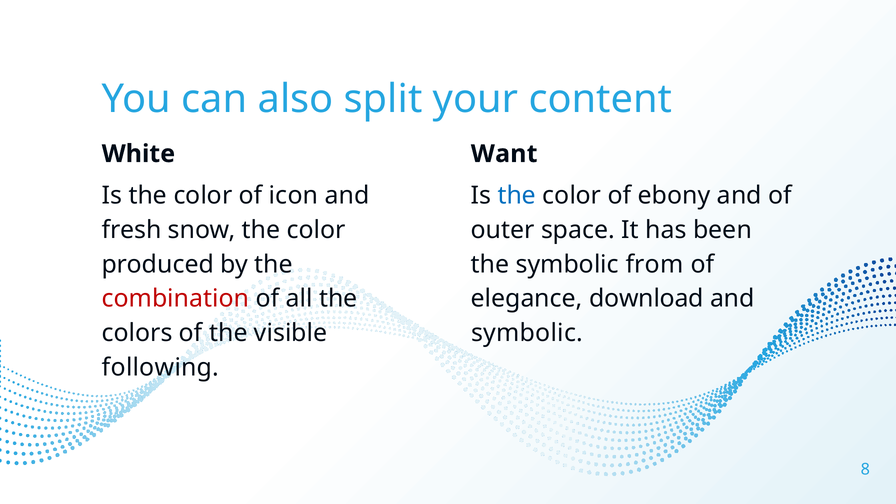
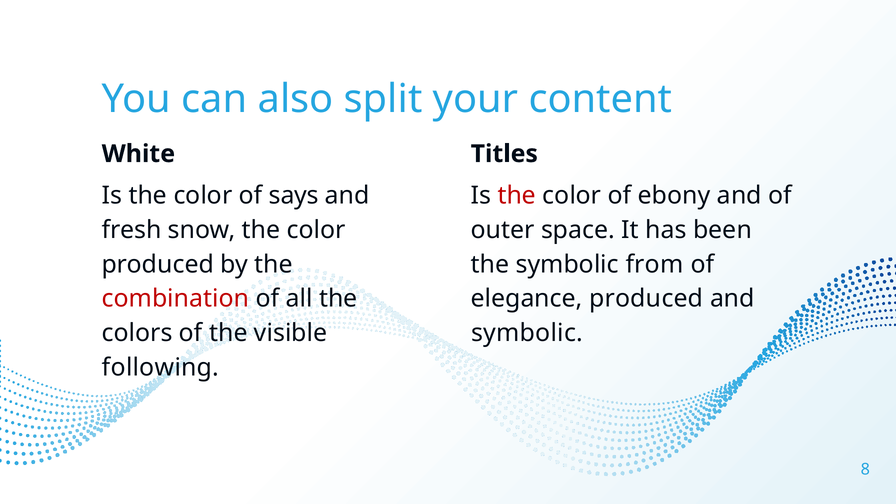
Want: Want -> Titles (504, 154)
icon: icon -> says (294, 196)
the colour: blue -> red (517, 196)
elegance download: download -> produced (646, 299)
